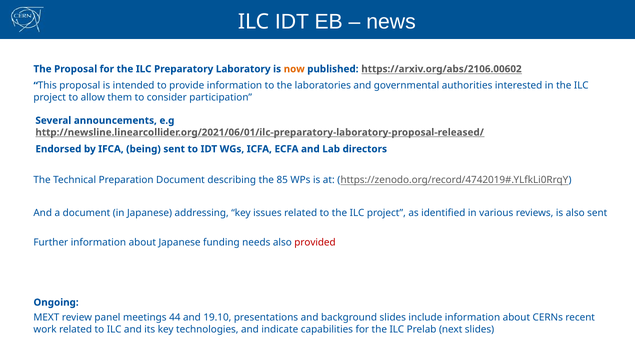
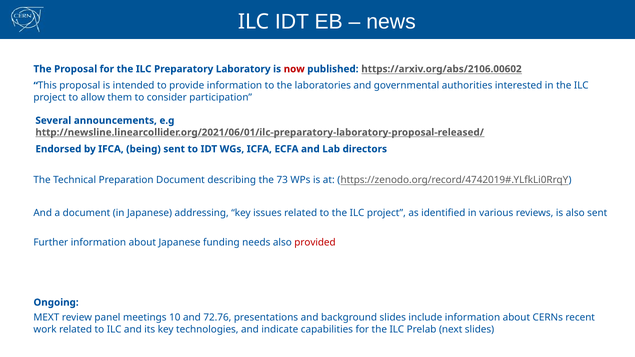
now colour: orange -> red (294, 69)
85: 85 -> 73 (282, 180)
44: 44 -> 10 (175, 317)
19.10: 19.10 -> 72.76 (217, 317)
